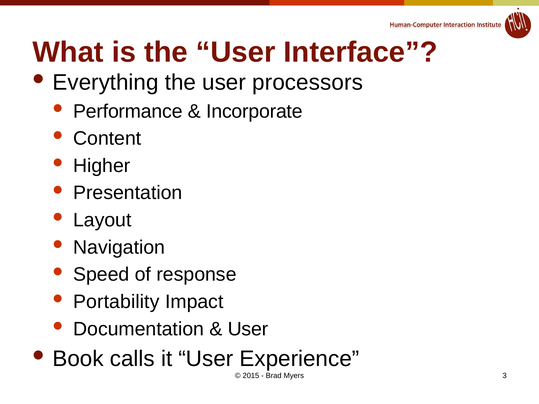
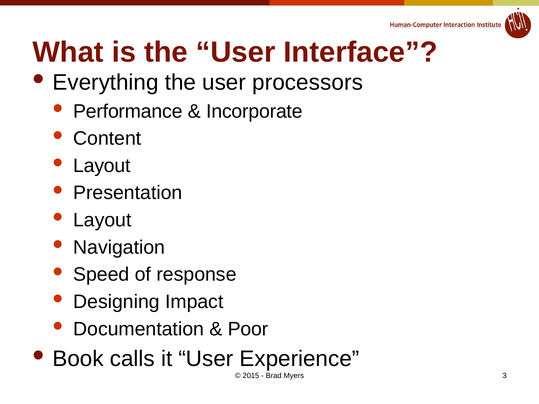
Higher: Higher -> Layout (102, 166)
Portability: Portability -> Designing (116, 302)
User: User -> Poor (248, 329)
